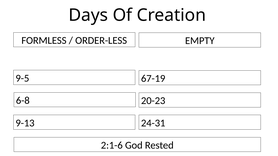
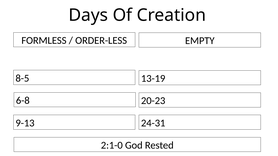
9-5: 9-5 -> 8-5 (22, 78)
67-19: 67-19 -> 13-19 (153, 79)
2:1-6: 2:1-6 -> 2:1-0 (112, 146)
